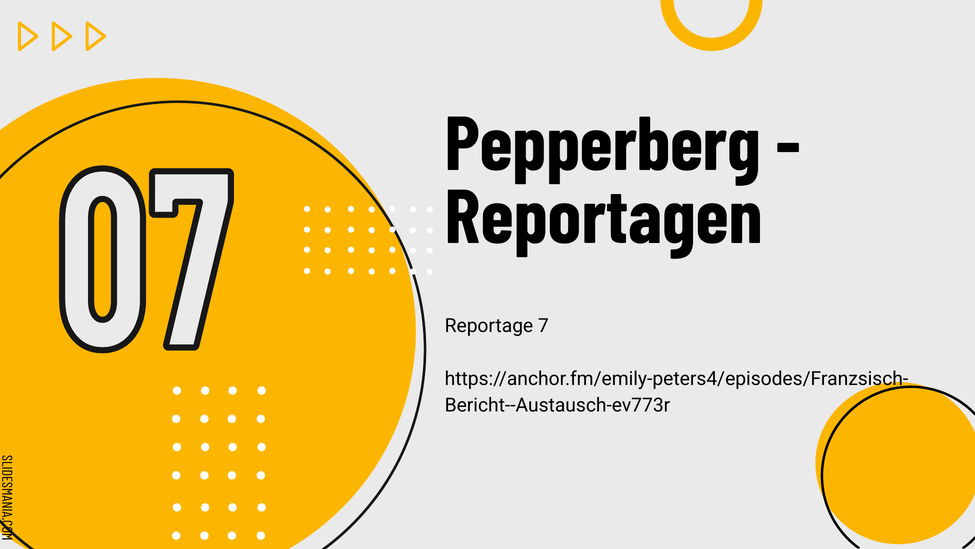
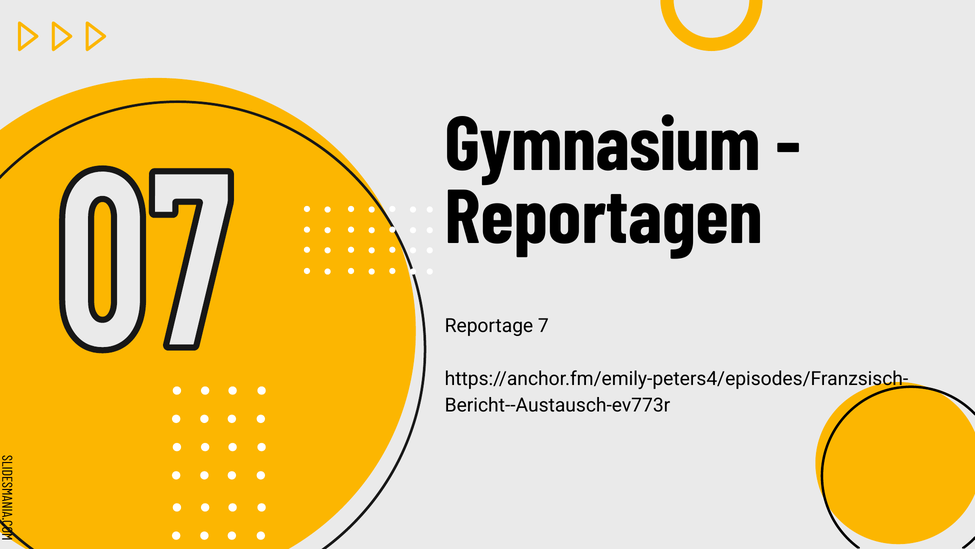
Pepperberg: Pepperberg -> Gymnasium (603, 145)
